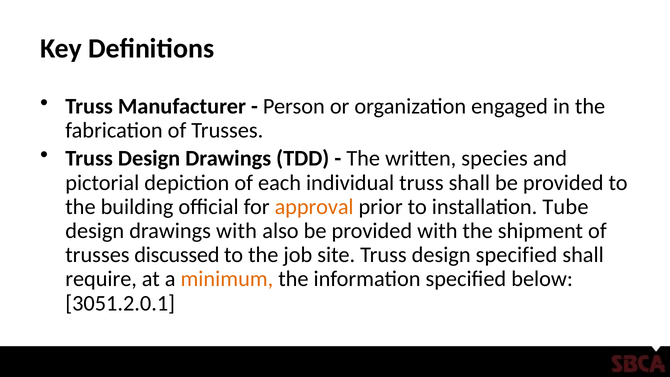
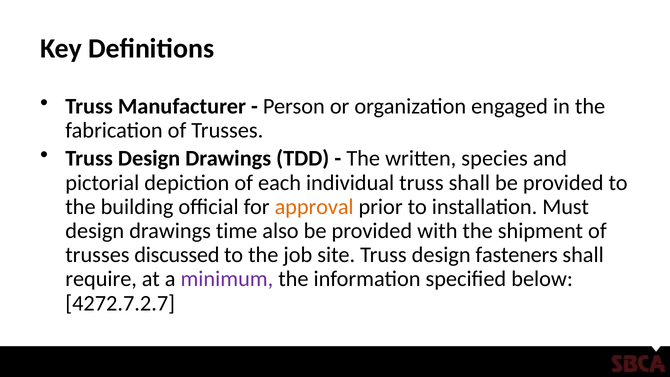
Tube: Tube -> Must (566, 207)
drawings with: with -> time (237, 231)
design specified: specified -> fasteners (517, 255)
minimum colour: orange -> purple (227, 279)
3051.2.0.1: 3051.2.0.1 -> 4272.7.2.7 (120, 303)
